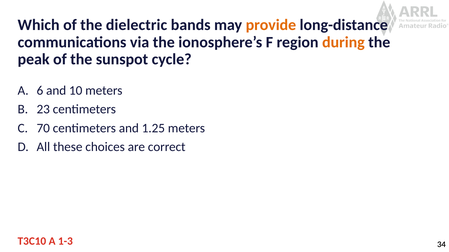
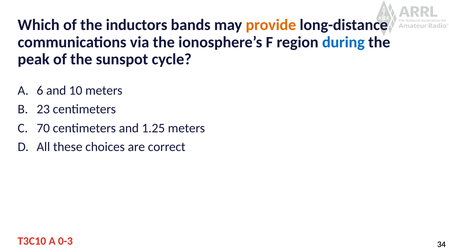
dielectric: dielectric -> inductors (137, 25)
during colour: orange -> blue (343, 42)
1-3: 1-3 -> 0-3 (65, 242)
